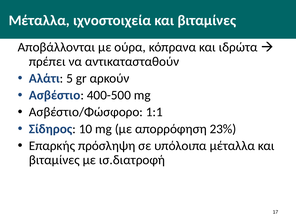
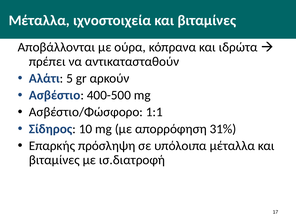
23%: 23% -> 31% (223, 129)
